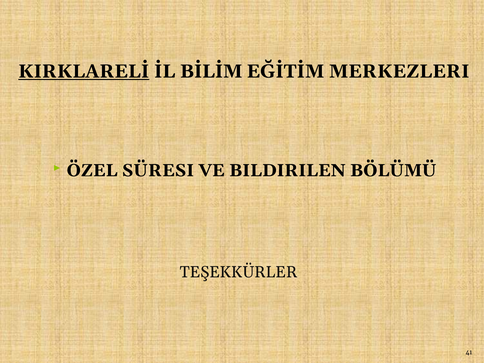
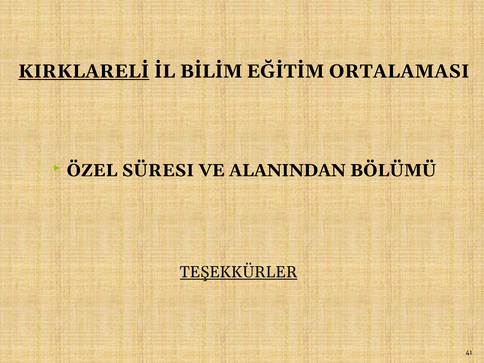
MERKEZLERI: MERKEZLERI -> ORTALAMASI (399, 71)
BILDIRILEN: BILDIRILEN -> ALANINDAN (287, 170)
TEŞEKKÜRLER underline: none -> present (239, 272)
